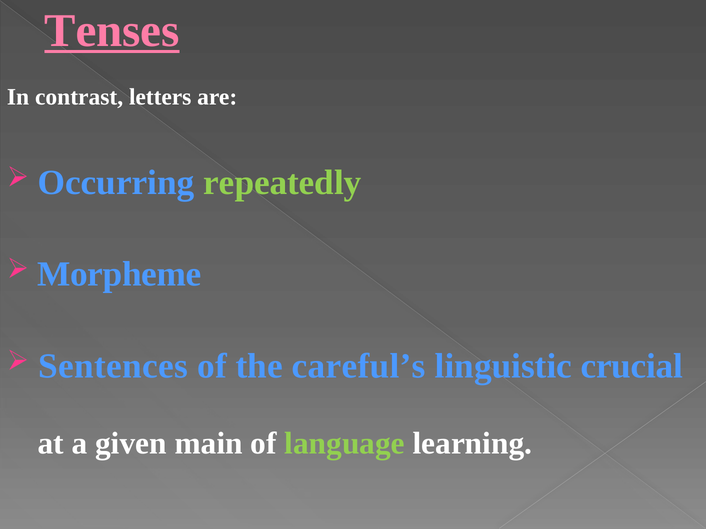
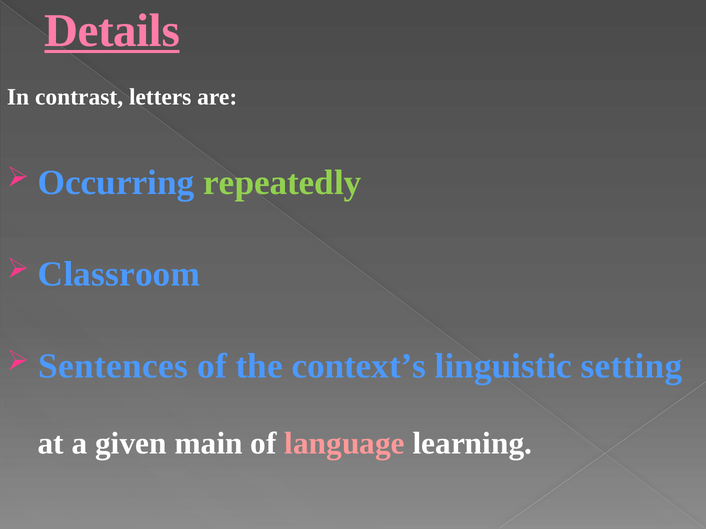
Tenses: Tenses -> Details (112, 31)
Morpheme: Morpheme -> Classroom (119, 274)
careful’s: careful’s -> context’s (359, 366)
crucial: crucial -> setting (632, 366)
language colour: light green -> pink (345, 444)
